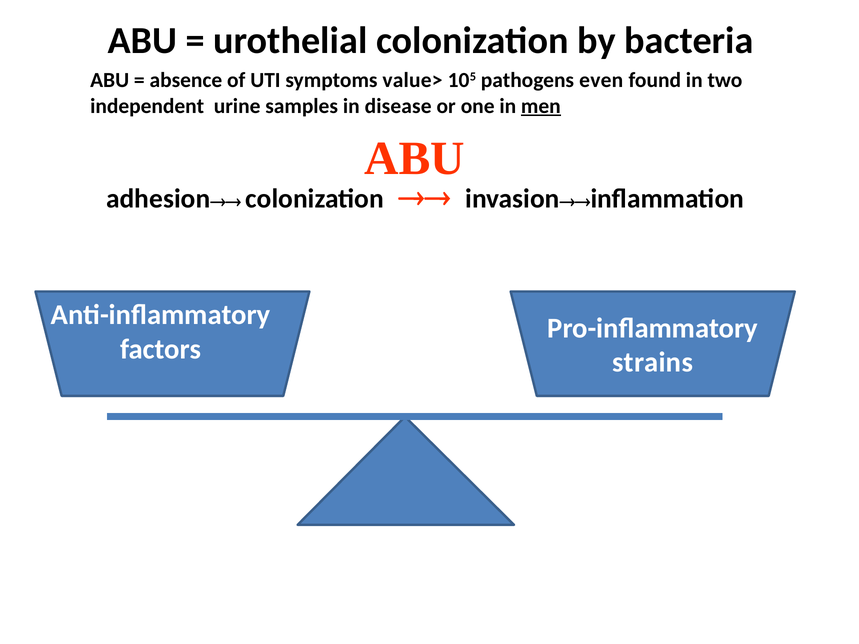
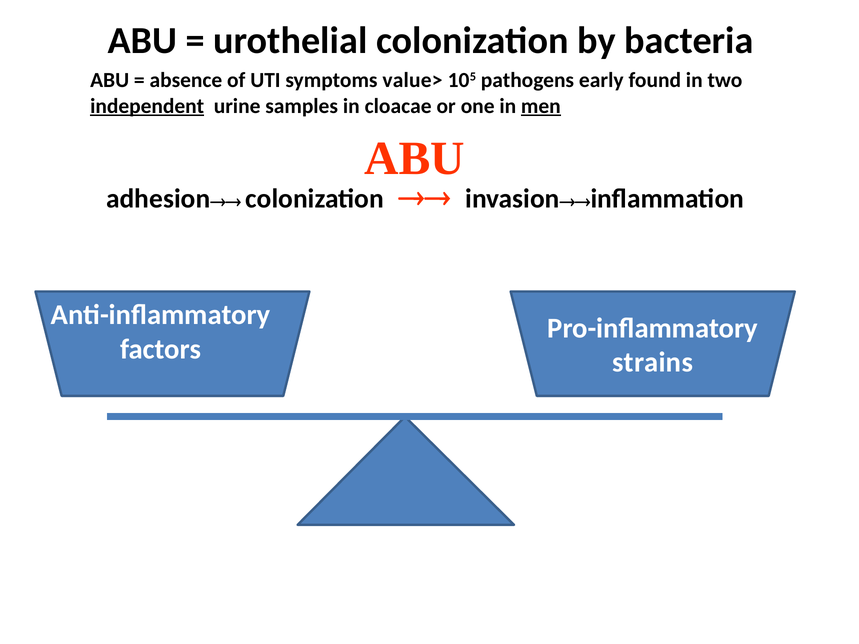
even: even -> early (601, 80)
independent underline: none -> present (147, 106)
disease: disease -> cloacae (398, 106)
